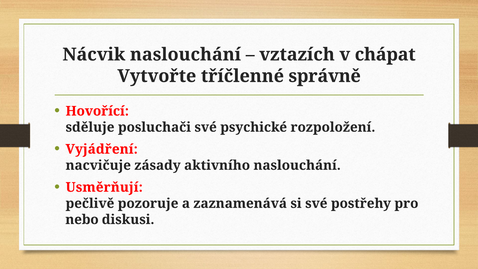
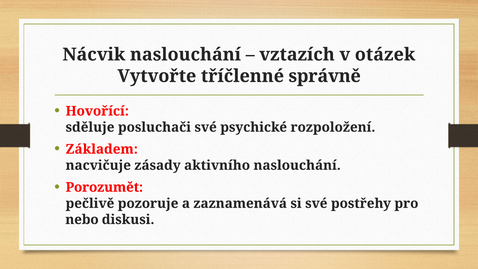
chápat: chápat -> otázek (385, 55)
Vyjádření: Vyjádření -> Základem (102, 149)
Usměrňují: Usměrňují -> Porozumět (104, 187)
